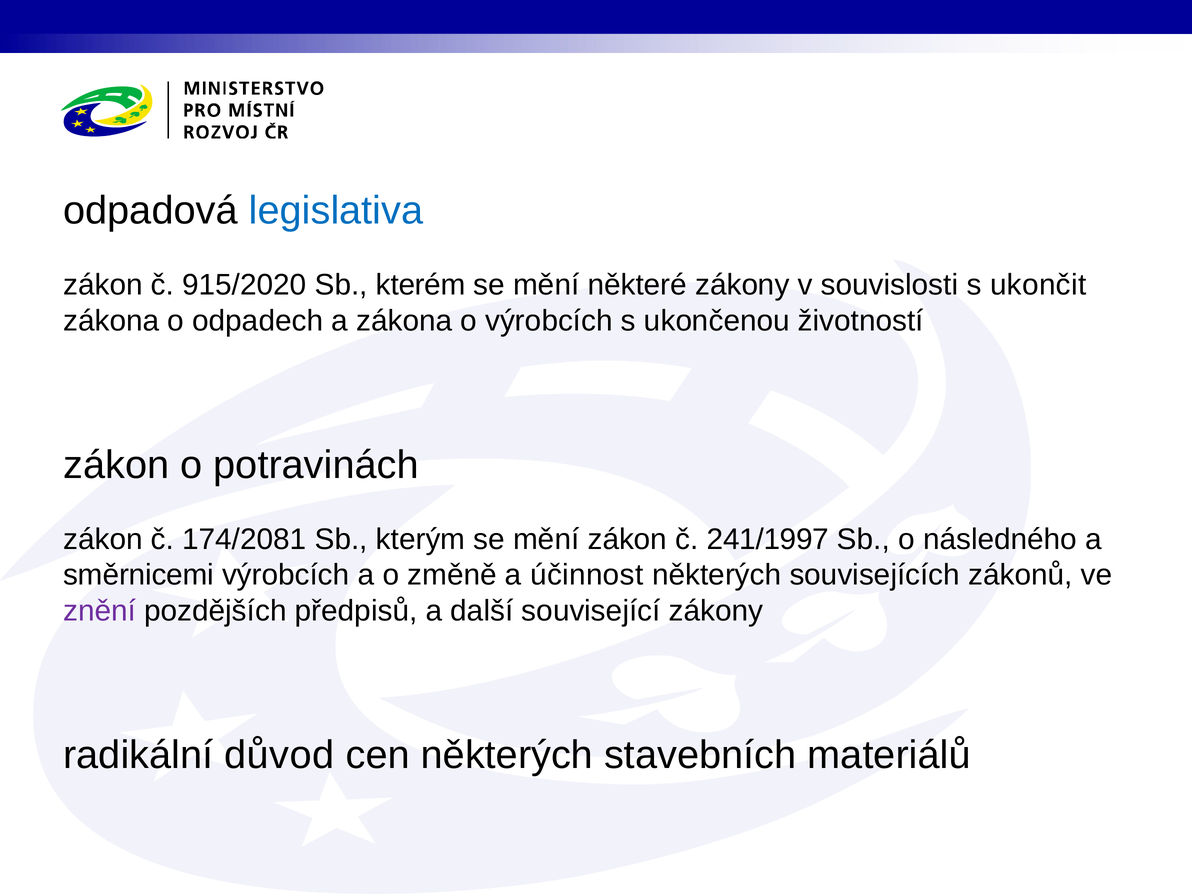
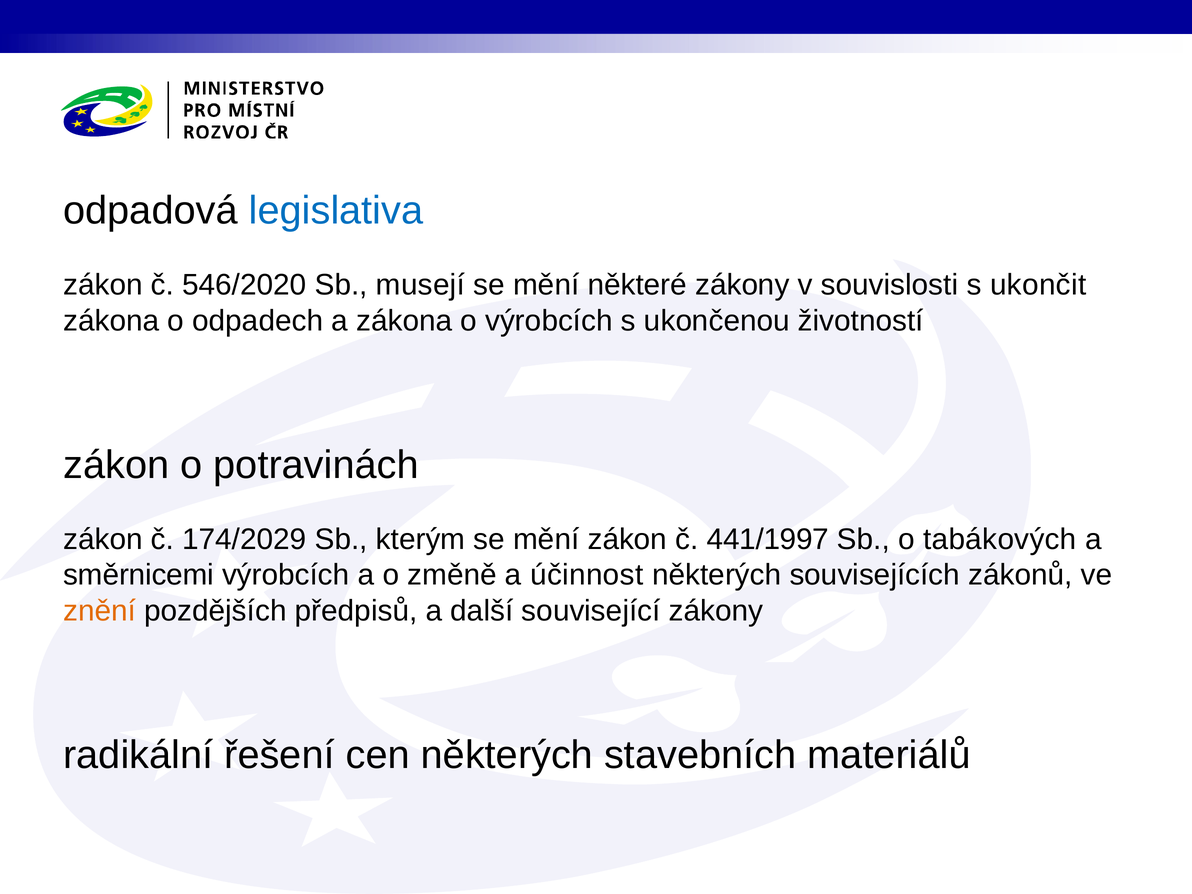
915/2020: 915/2020 -> 546/2020 (244, 285)
kterém: kterém -> musejí (421, 285)
174/2081: 174/2081 -> 174/2029 (244, 539)
241/1997: 241/1997 -> 441/1997 (768, 539)
následného: následného -> tabákových (1000, 539)
znění colour: purple -> orange (100, 611)
důvod: důvod -> řešení (279, 755)
